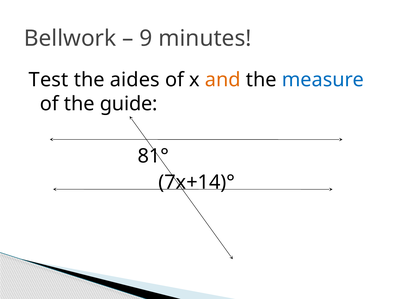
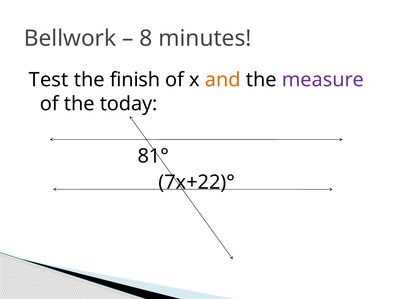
9: 9 -> 8 (146, 38)
aides: aides -> finish (135, 80)
measure colour: blue -> purple (323, 80)
guide: guide -> today (129, 104)
7x+14)°: 7x+14)° -> 7x+22)° (197, 182)
